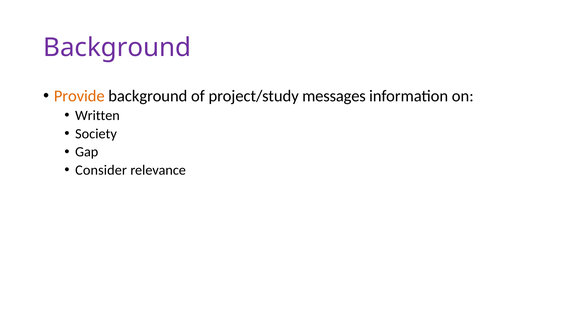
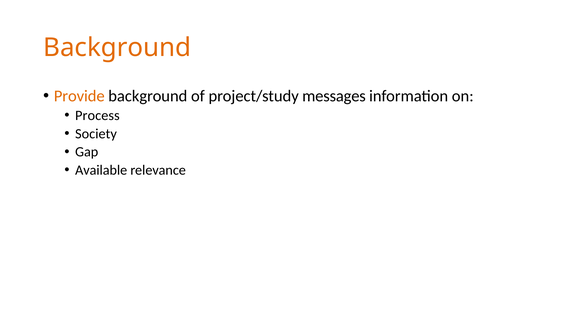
Background colour: purple -> orange (117, 48)
Written: Written -> Process (97, 115)
Consider: Consider -> Available (101, 170)
